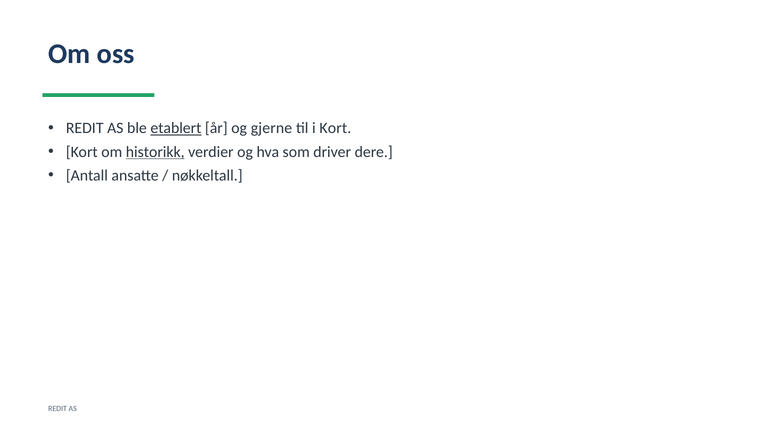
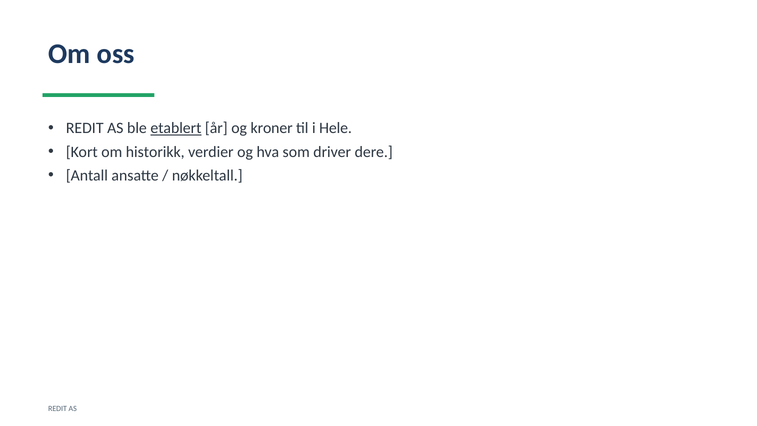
gjerne: gjerne -> kroner (272, 128)
i Kort: Kort -> Hele (336, 128)
historikk underline: present -> none (155, 152)
